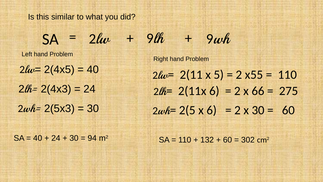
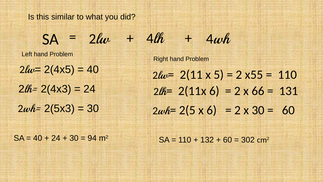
9: 9 -> 4 (150, 38)
9: 9 -> 4 (210, 39)
275: 275 -> 131 (289, 91)
